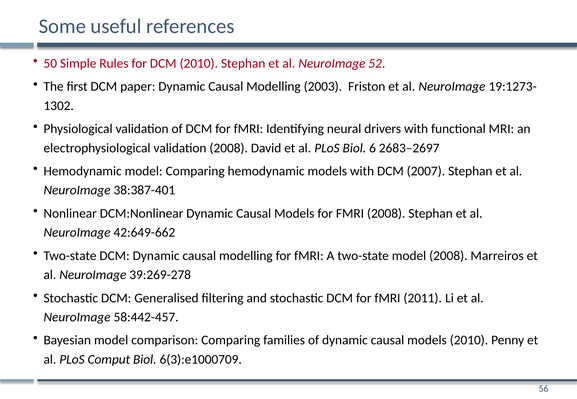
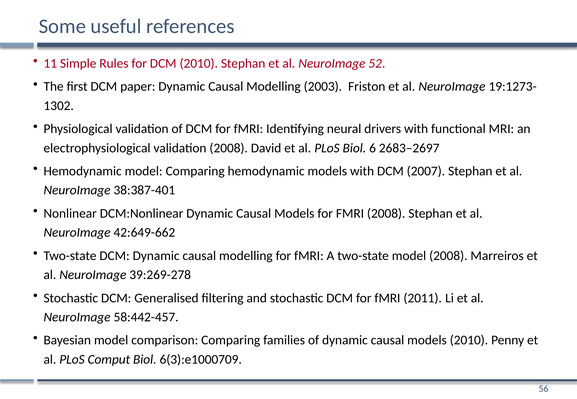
50: 50 -> 11 (50, 63)
